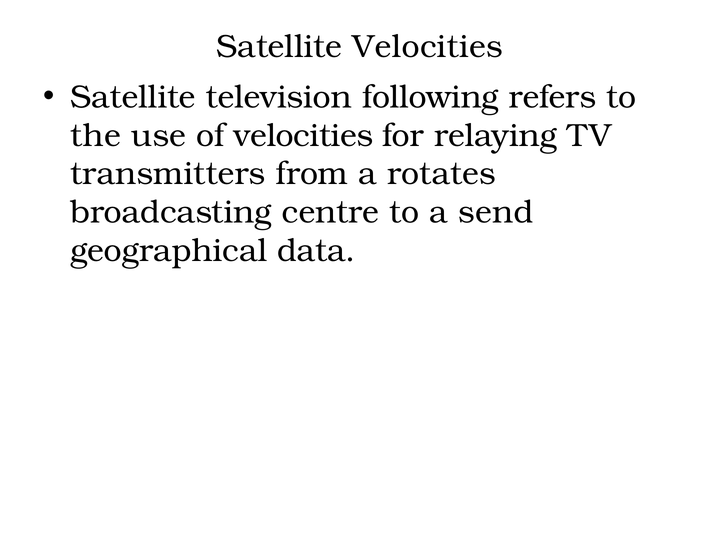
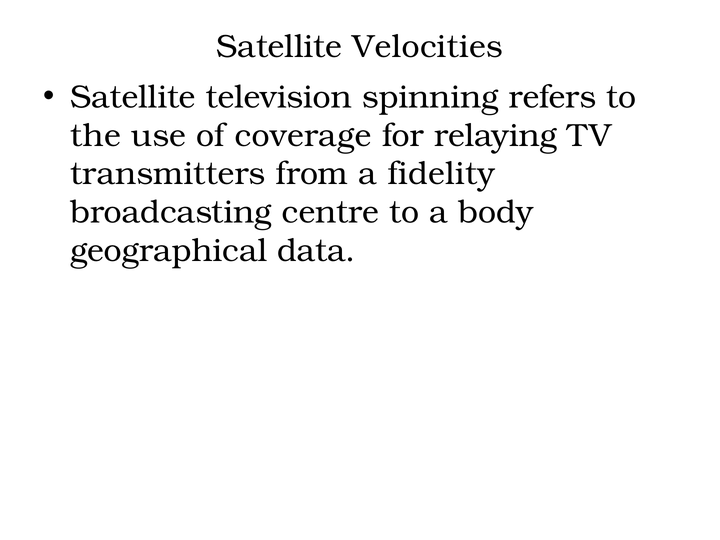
following: following -> spinning (430, 97)
of velocities: velocities -> coverage (303, 135)
rotates: rotates -> fidelity (441, 174)
send: send -> body (496, 212)
